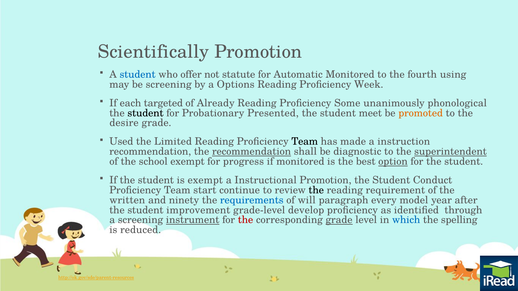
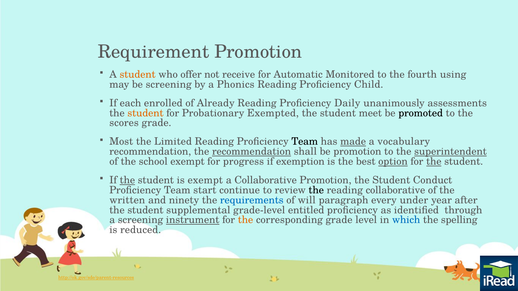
Scientifically: Scientifically -> Requirement (153, 52)
student colour: blue -> orange (138, 75)
statute: statute -> receive (239, 75)
Options: Options -> Phonics (236, 84)
Week: Week -> Child (369, 84)
targeted: targeted -> enrolled (163, 103)
Some: Some -> Daily (347, 103)
phonological: phonological -> assessments (457, 103)
student colour: black -> orange (145, 113)
Presented: Presented -> Exempted (273, 113)
promoted colour: orange -> black (421, 113)
desire: desire -> scores (124, 123)
Used: Used -> Most (121, 142)
made underline: none -> present (353, 142)
instruction: instruction -> vocabulary (404, 142)
be diagnostic: diagnostic -> promotion (357, 152)
if monitored: monitored -> exemption (300, 162)
the underline: none -> present (434, 162)
the underline: none -> present (127, 180)
a Instructional: Instructional -> Collaborative (266, 180)
reading requirement: requirement -> collaborative (395, 190)
model: model -> under (414, 200)
improvement: improvement -> supplemental (198, 210)
develop: develop -> entitled (306, 210)
the colour: red -> orange (246, 220)
grade underline: present -> none (339, 220)
